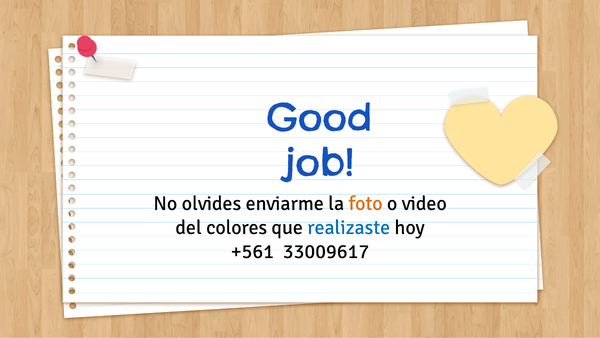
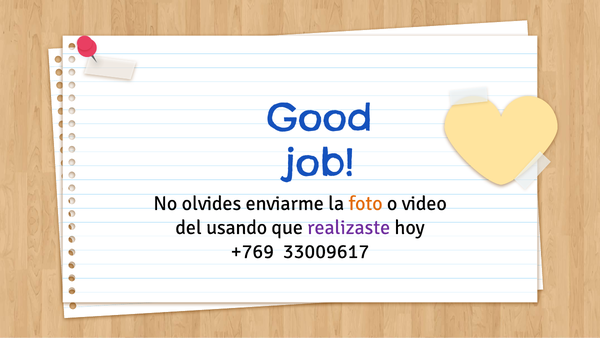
colores: colores -> usando (237, 227)
realizaste colour: blue -> purple (349, 227)
+561: +561 -> +769 (252, 251)
